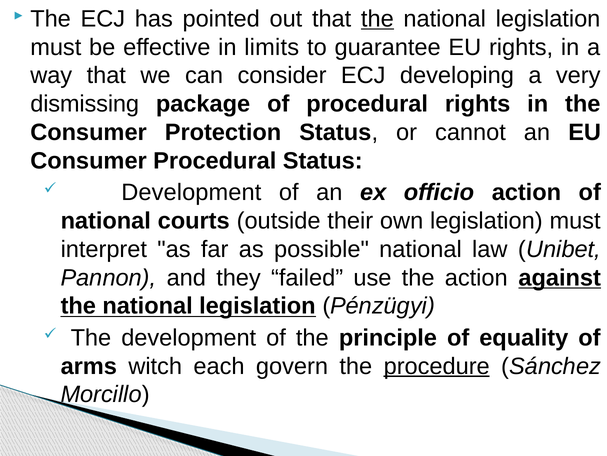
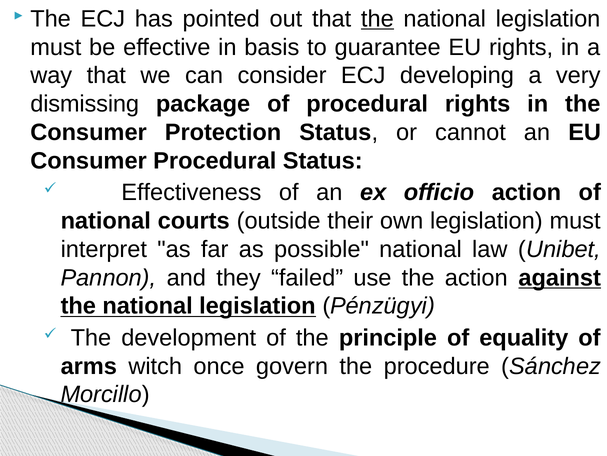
limits: limits -> basis (272, 47)
Development: Development -> Effectiveness (191, 192)
each: each -> once (219, 366)
procedure underline: present -> none (437, 366)
